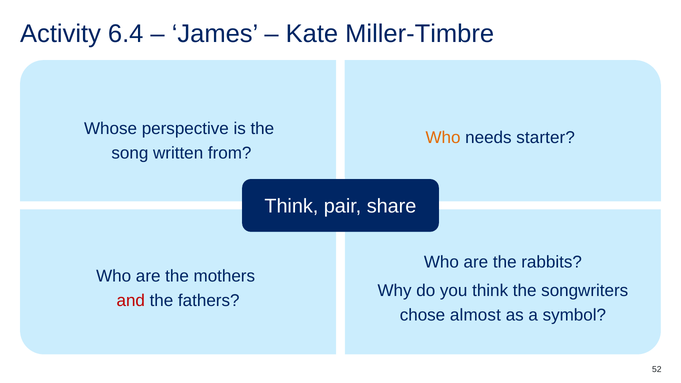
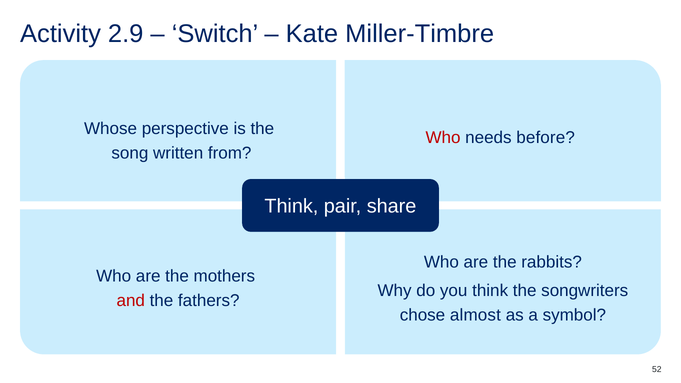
6.4: 6.4 -> 2.9 (126, 34)
James: James -> Switch (215, 34)
Who colour: orange -> red (443, 137)
starter: starter -> before (546, 137)
